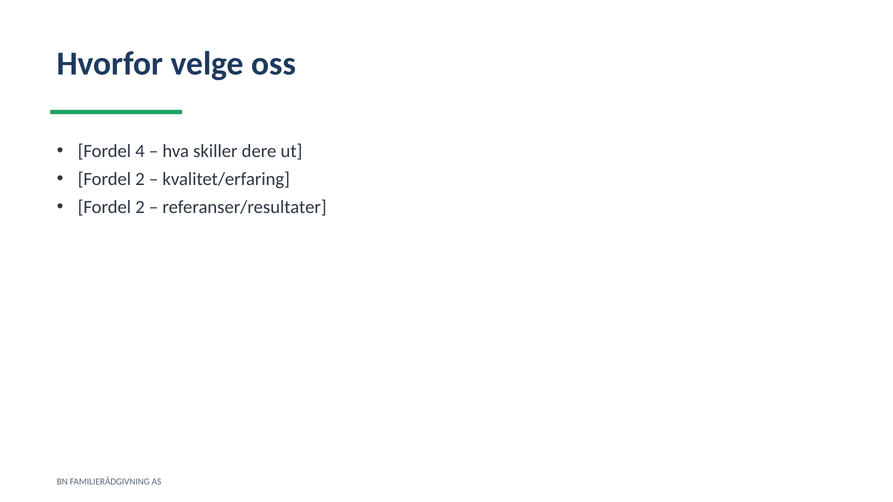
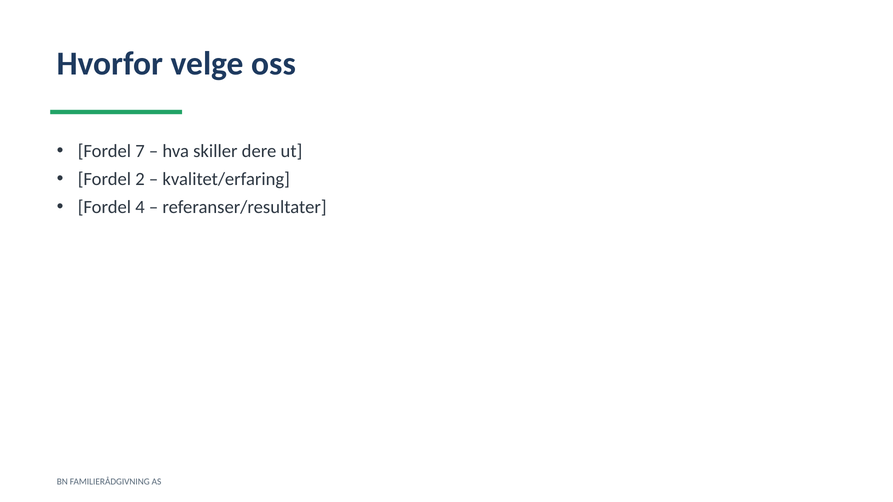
4: 4 -> 7 (140, 151)
2: 2 -> 4 (140, 207)
